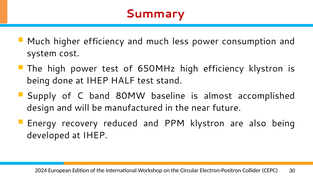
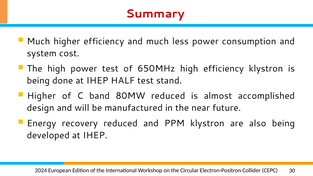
Supply: Supply -> Higher (41, 96)
80MW baseline: baseline -> reduced (168, 96)
